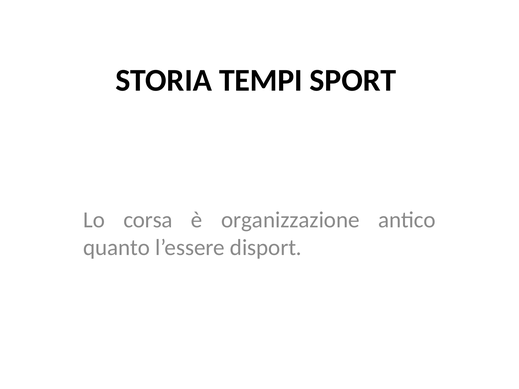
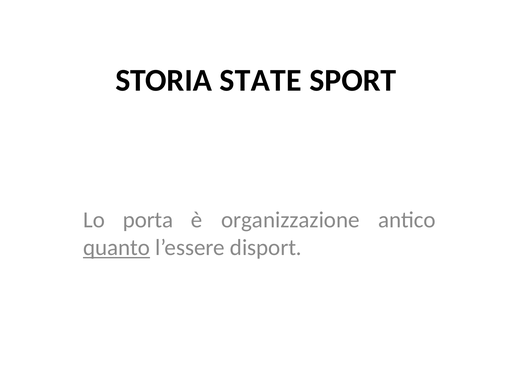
TEMPI: TEMPI -> STATE (261, 80)
corsa: corsa -> porta (148, 220)
quanto underline: none -> present (117, 248)
